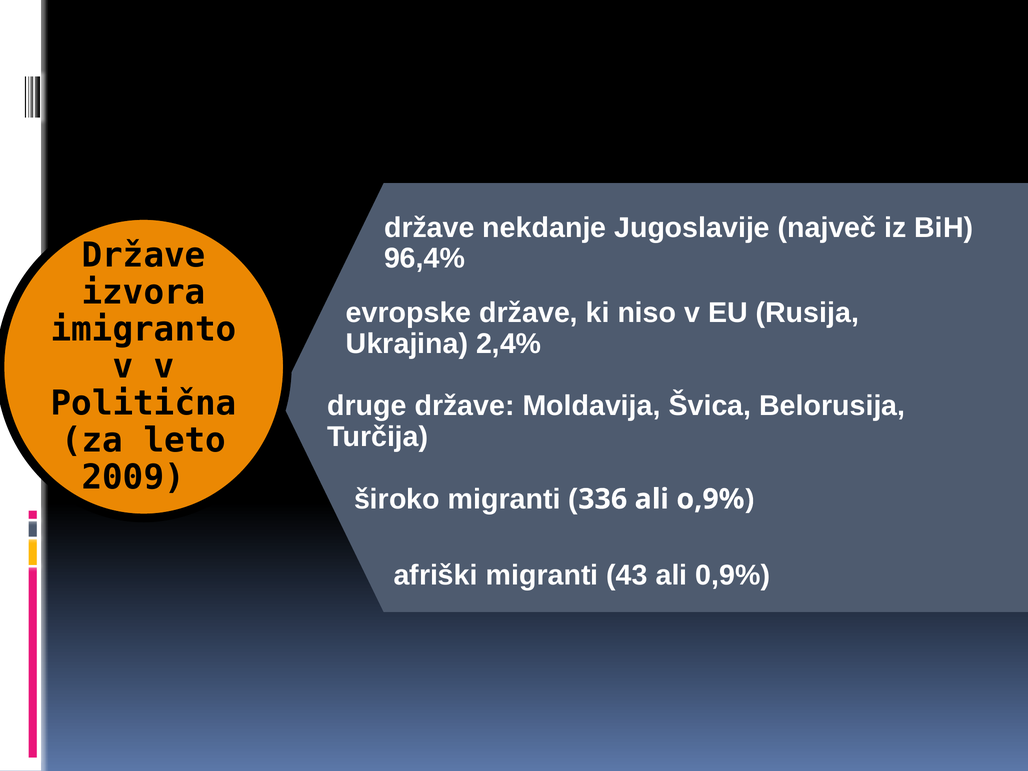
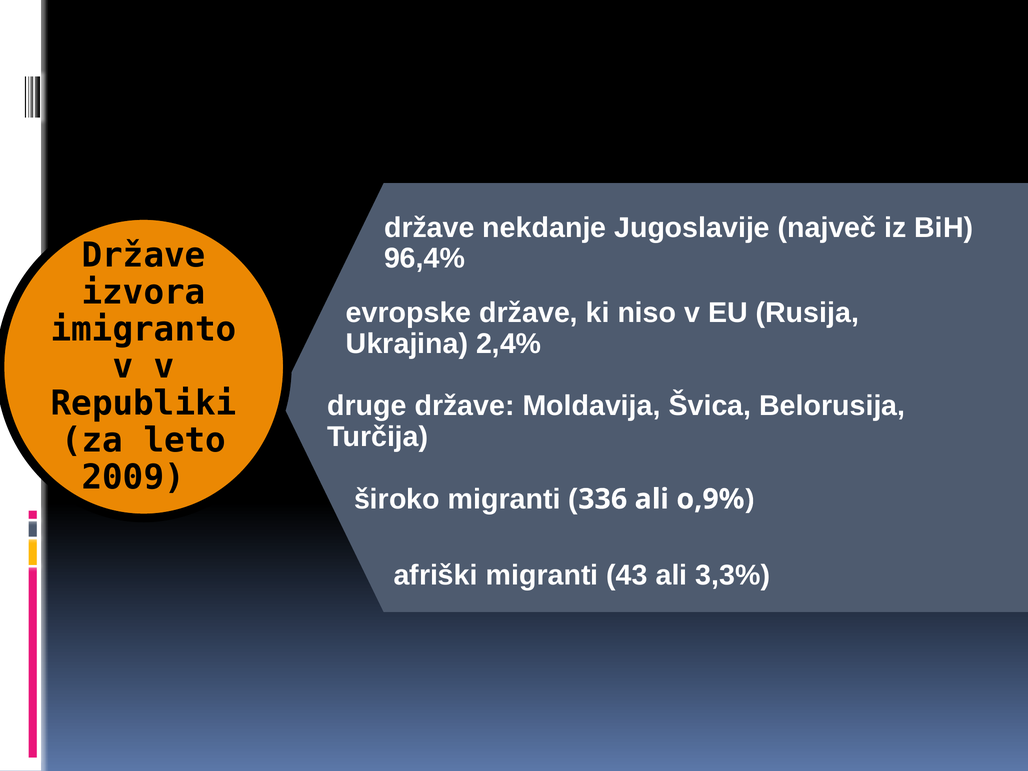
Politična: Politična -> Republiki (144, 404)
0,9%: 0,9% -> 3,3% (733, 575)
